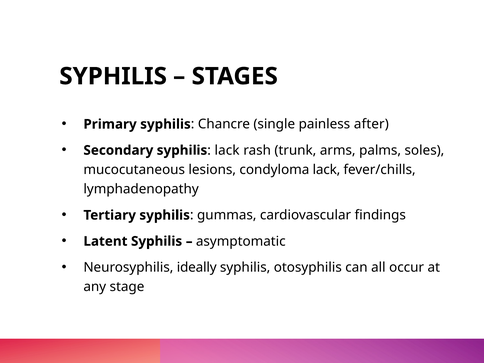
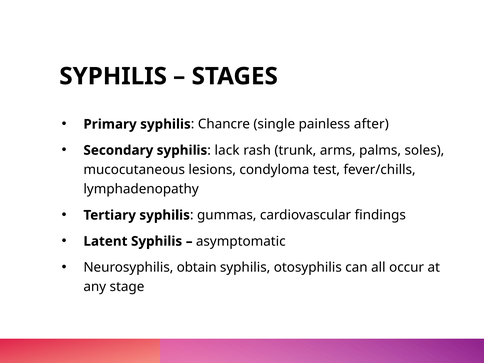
condyloma lack: lack -> test (326, 170)
ideally: ideally -> obtain (197, 267)
